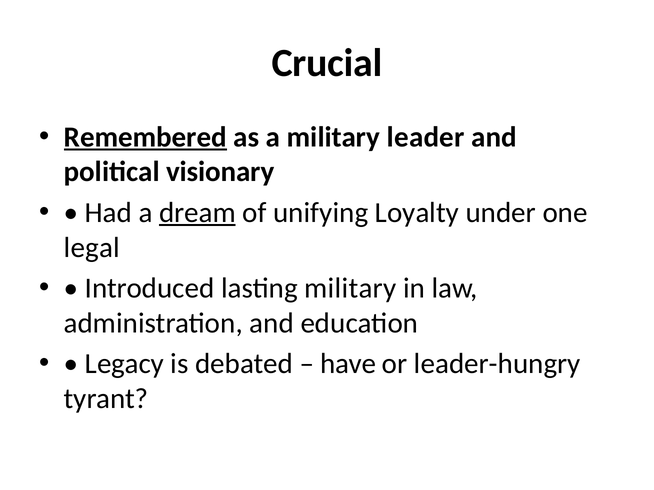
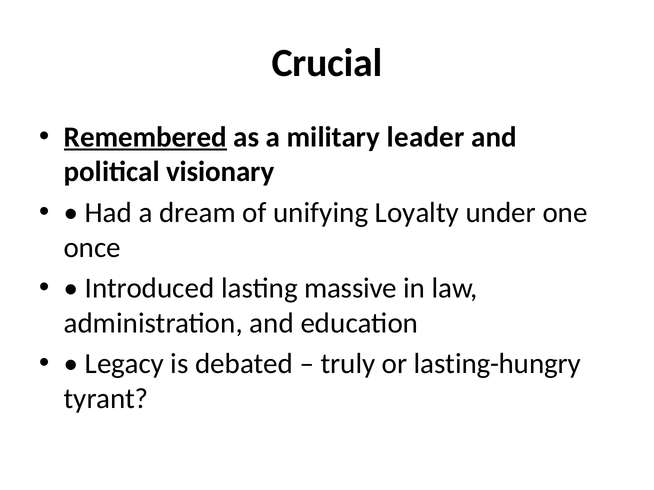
dream underline: present -> none (197, 213)
legal: legal -> once (92, 248)
lasting military: military -> massive (351, 288)
have: have -> truly (348, 364)
leader-hungry: leader-hungry -> lasting-hungry (497, 364)
